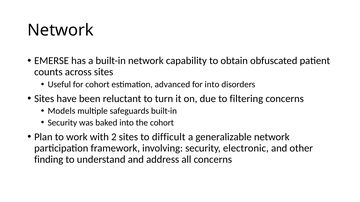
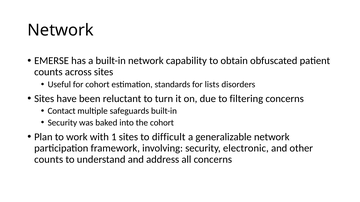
advanced: advanced -> standards (172, 85)
for into: into -> lists (212, 85)
Models: Models -> Contact (62, 111)
2: 2 -> 1 (114, 137)
finding: finding -> counts (49, 160)
